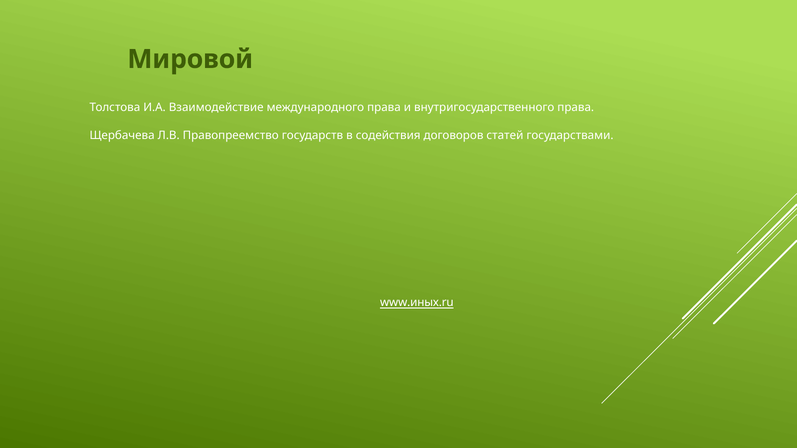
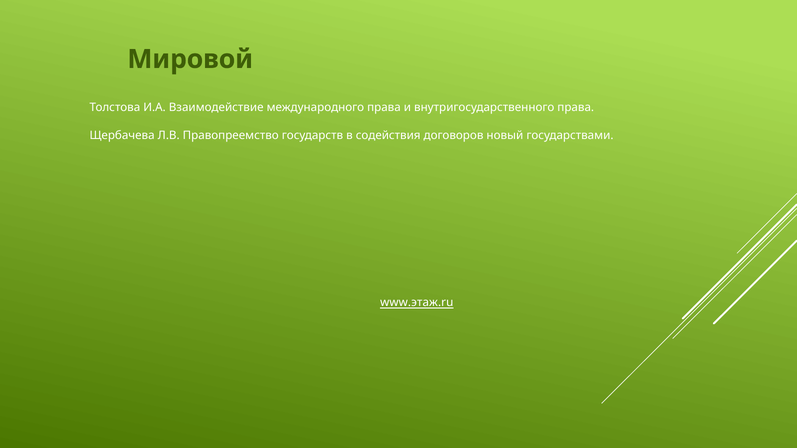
статей: статей -> новый (505, 135)
www.иных.ru: www.иных.ru -> www.этаж.ru (417, 303)
